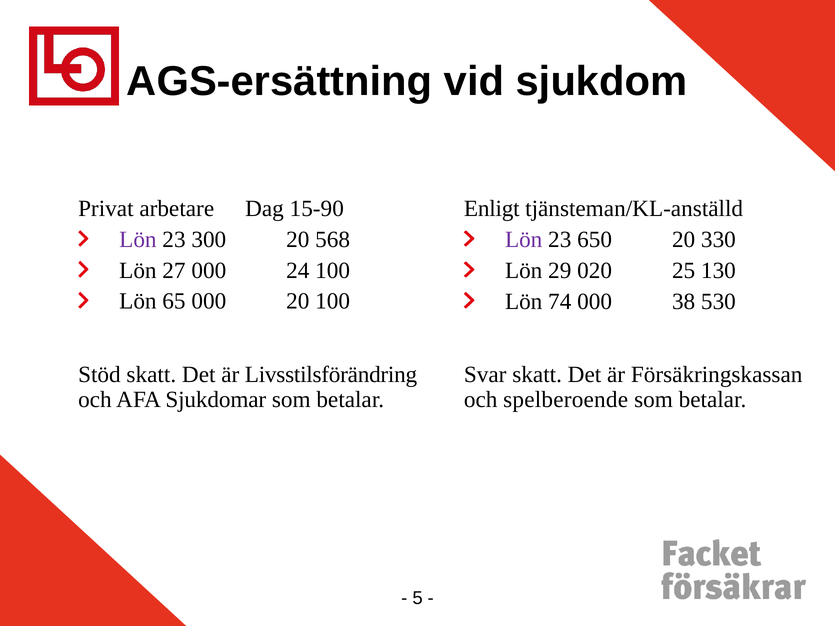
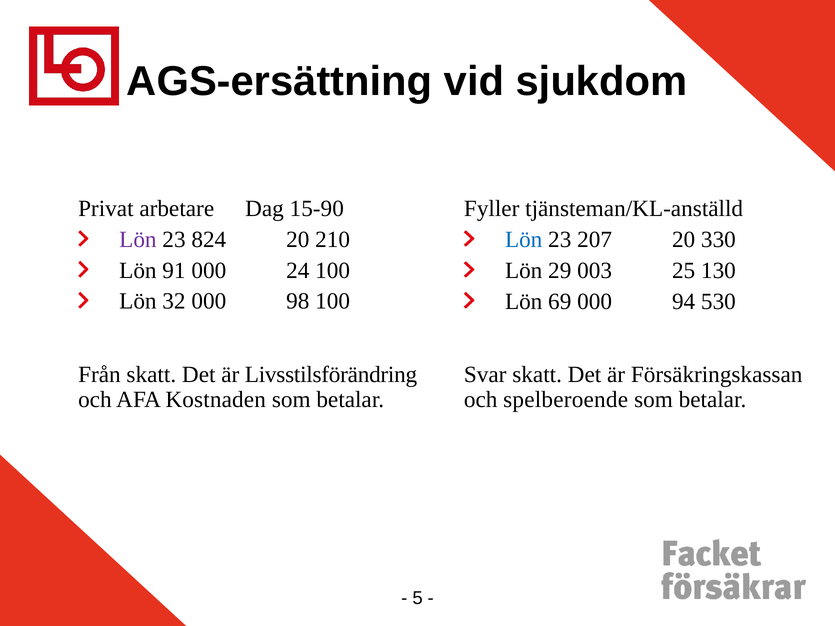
Enligt: Enligt -> Fyller (492, 209)
300: 300 -> 824 (209, 240)
568: 568 -> 210 (333, 240)
Lön colour: purple -> blue (524, 240)
650: 650 -> 207 (595, 240)
27: 27 -> 91 (174, 271)
020: 020 -> 003 (595, 271)
65: 65 -> 32 (174, 301)
000 20: 20 -> 98 (298, 301)
74: 74 -> 69 (560, 301)
38: 38 -> 94 (684, 301)
Stöd: Stöd -> Från (99, 375)
Sjukdomar: Sjukdomar -> Kostnaden (216, 400)
